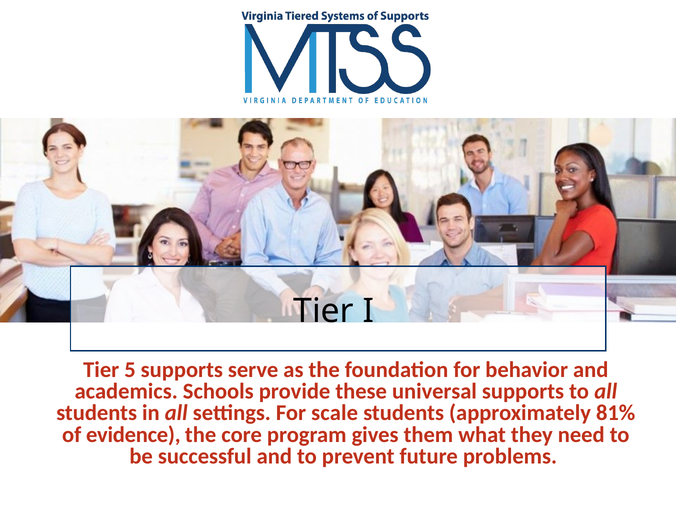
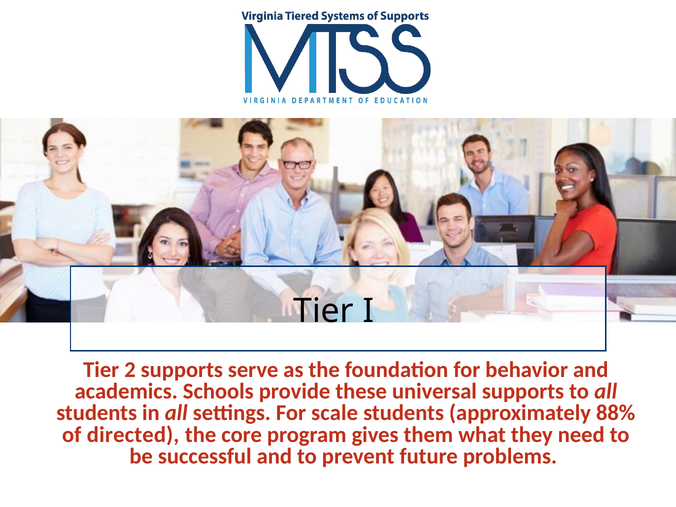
5: 5 -> 2 (130, 370)
81%: 81% -> 88% (616, 413)
evidence: evidence -> directed (133, 435)
